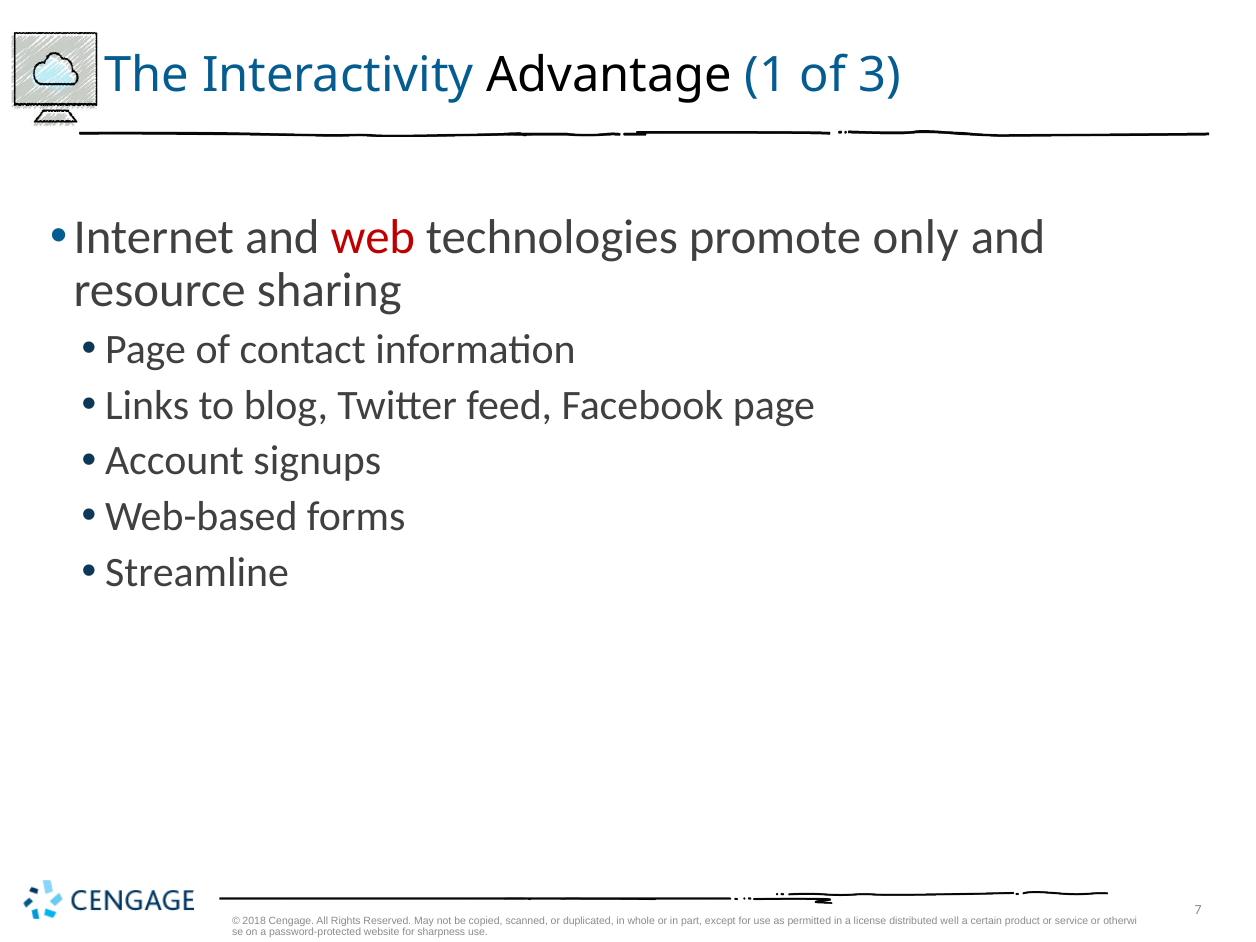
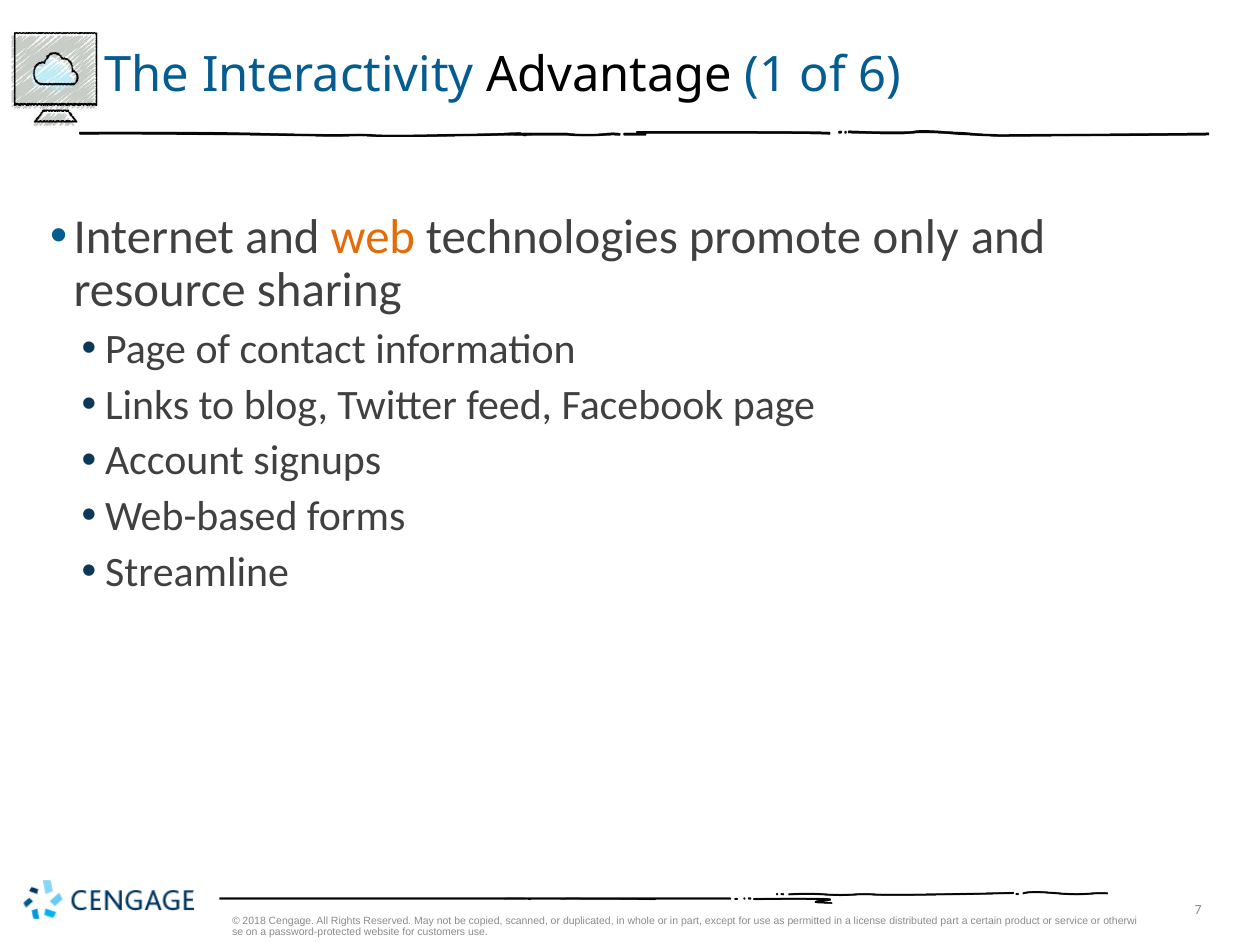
3: 3 -> 6 (880, 75)
web colour: red -> orange (373, 237)
distributed well: well -> part (950, 921)
sharpness: sharpness -> customers (441, 932)
